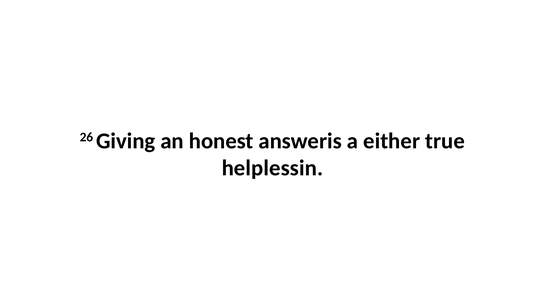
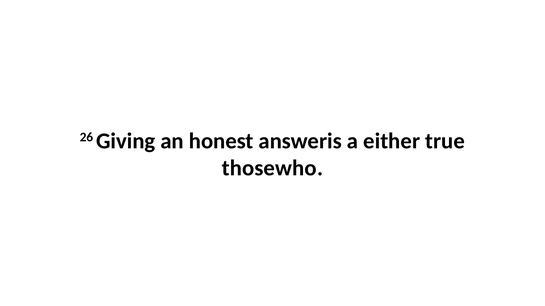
helplessin: helplessin -> thosewho (272, 168)
